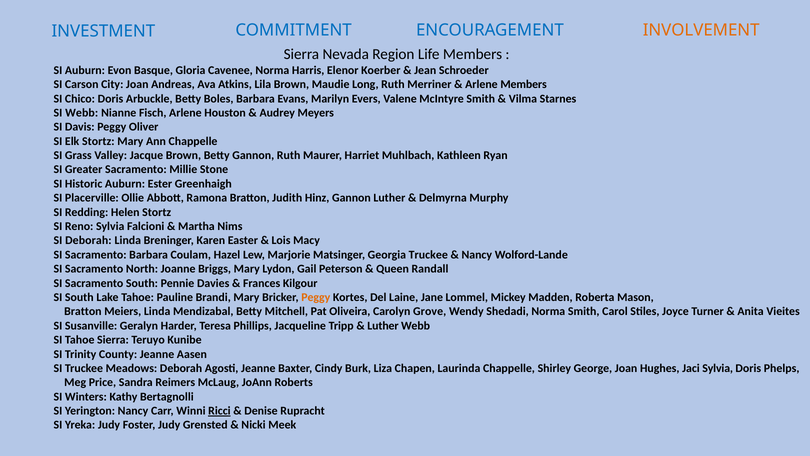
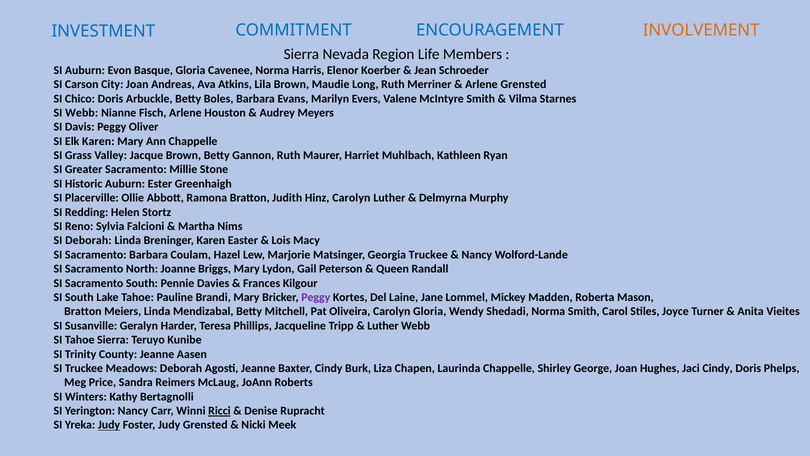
Arlene Members: Members -> Grensted (523, 84)
Elk Stortz: Stortz -> Karen (98, 141)
Hinz Gannon: Gannon -> Carolyn (351, 198)
Peggy colour: orange -> purple (316, 297)
Carolyn Grove: Grove -> Gloria (430, 311)
Jaci Sylvia: Sylvia -> Cindy (718, 368)
Judy underline: none -> present (109, 425)
